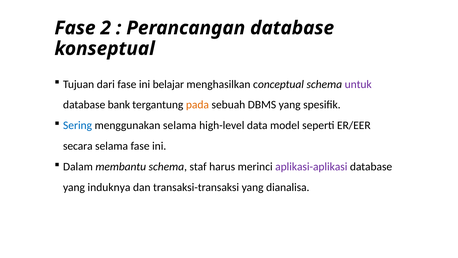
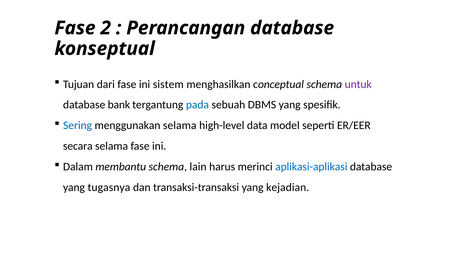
belajar: belajar -> sistem (168, 84)
pada colour: orange -> blue (197, 105)
staf: staf -> lain (198, 167)
aplikasi-aplikasi colour: purple -> blue (311, 167)
induknya: induknya -> tugasnya (109, 187)
dianalisa: dianalisa -> kejadian (288, 187)
